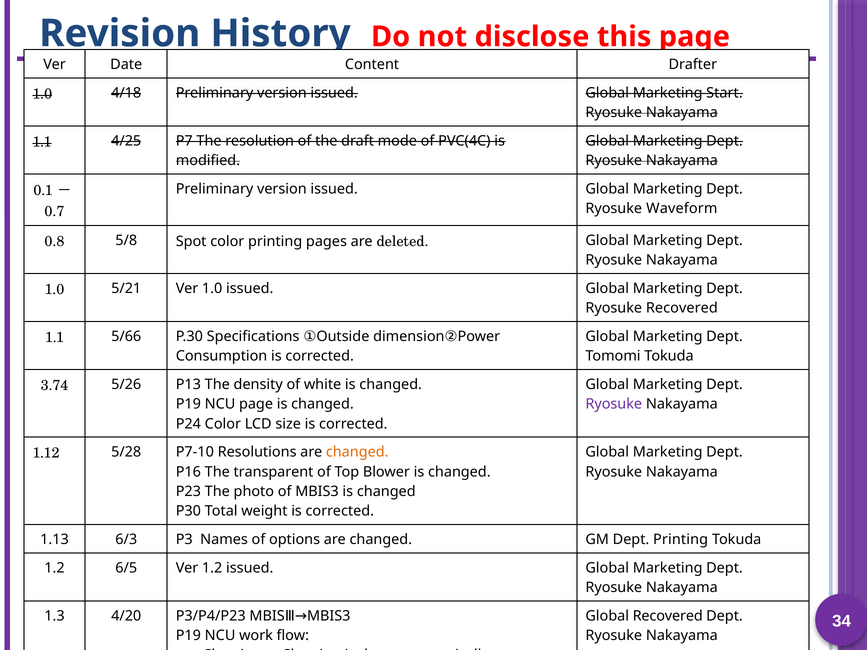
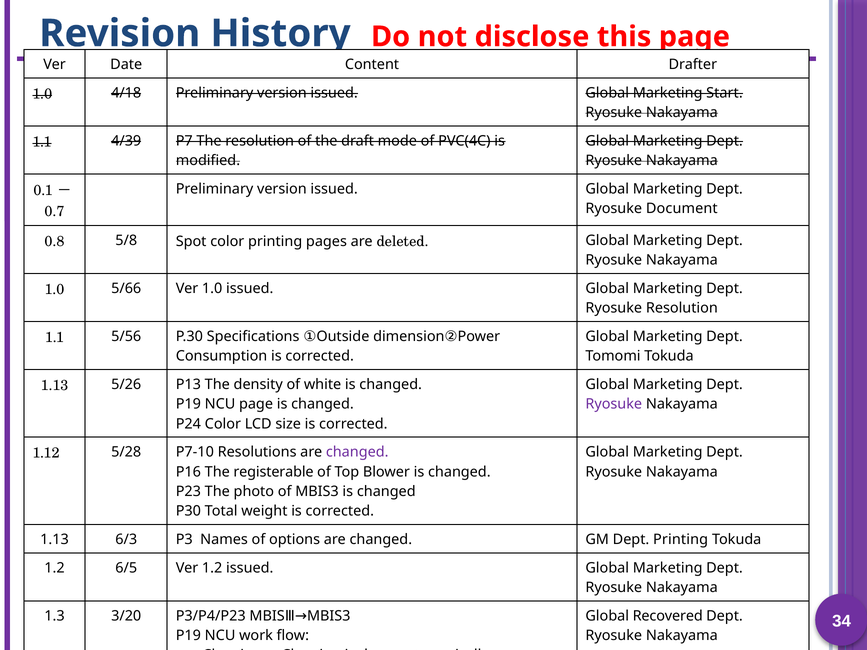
4/25: 4/25 -> 4/39 (126, 141)
Waveform: Waveform -> Document (682, 209)
5/21: 5/21 -> 5/66 (126, 289)
Ryosuke Recovered: Recovered -> Resolution (682, 308)
5/66: 5/66 -> 5/56 (126, 337)
3.74: 3.74 -> 1.13 (55, 386)
changed colour: orange -> purple (357, 452)
transparent: transparent -> registerable (274, 472)
4/20: 4/20 -> 3/20 (126, 616)
